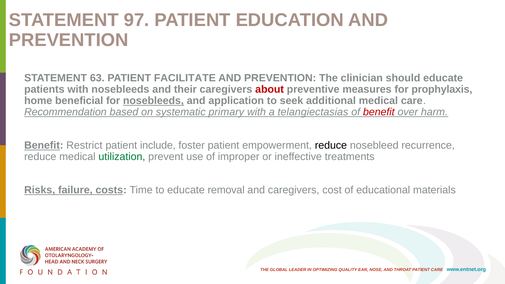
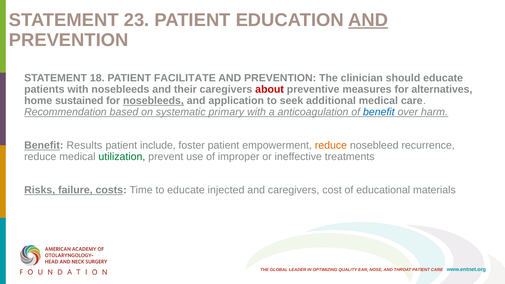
97: 97 -> 23 (137, 20)
AND underline: none -> present (368, 20)
63: 63 -> 18 (97, 78)
prophylaxis: prophylaxis -> alternatives (442, 89)
beneficial: beneficial -> sustained (79, 101)
telangiectasias: telangiectasias -> anticoagulation (313, 112)
benefit colour: red -> blue (379, 112)
Restrict: Restrict -> Results (84, 145)
reduce colour: black -> orange (331, 145)
removal: removal -> injected (226, 190)
